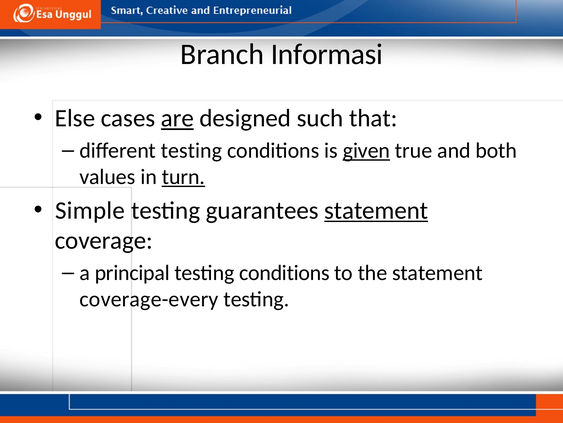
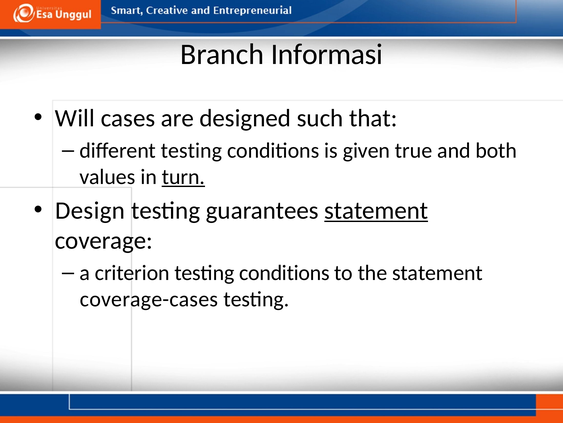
Else: Else -> Will (75, 118)
are underline: present -> none (177, 118)
given underline: present -> none (366, 150)
Simple: Simple -> Design (90, 210)
principal: principal -> criterion (132, 272)
coverage-every: coverage-every -> coverage-cases (149, 299)
